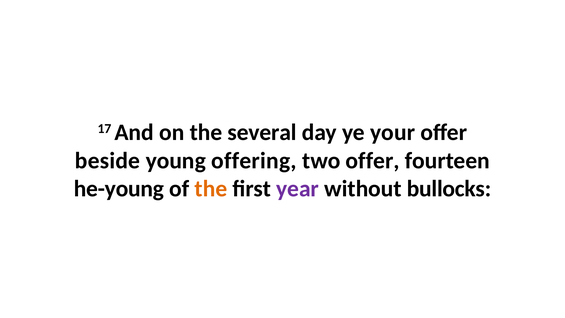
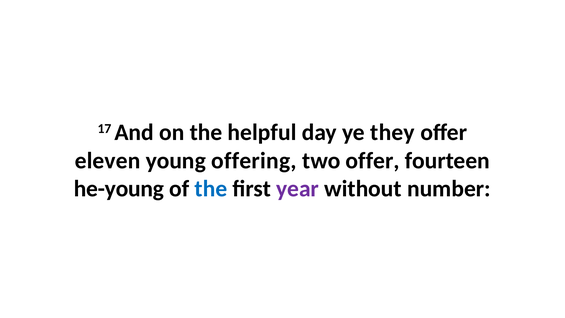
several: several -> helpful (262, 132)
your: your -> they (393, 132)
beside: beside -> eleven (108, 161)
the colour: orange -> blue (211, 189)
bullocks: bullocks -> number (449, 189)
